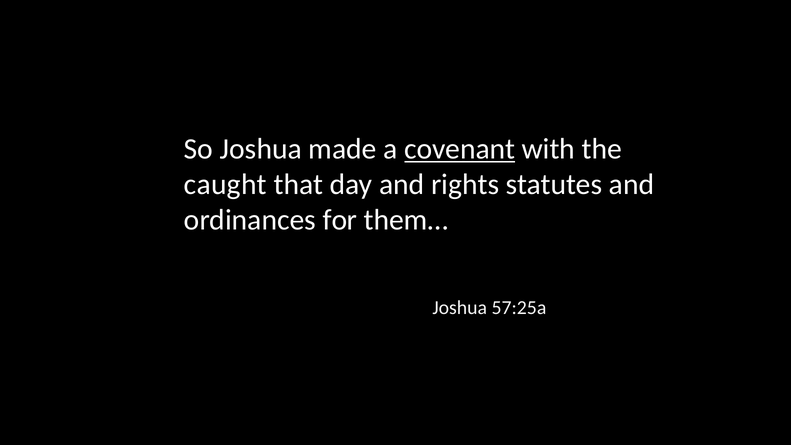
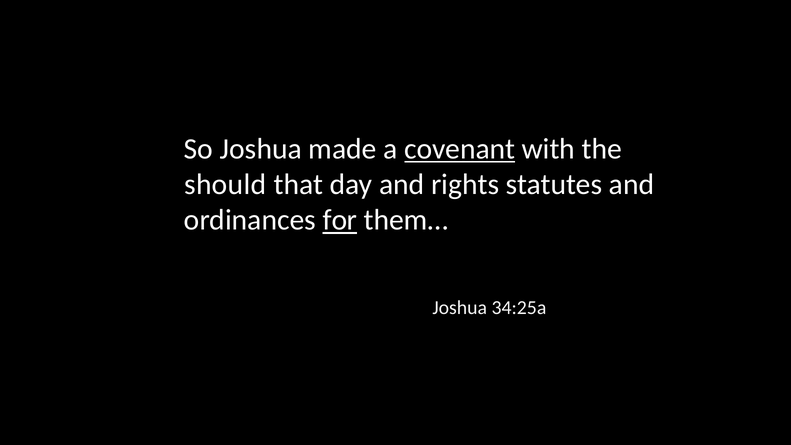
caught: caught -> should (225, 185)
for underline: none -> present (340, 220)
57:25a: 57:25a -> 34:25a (519, 308)
